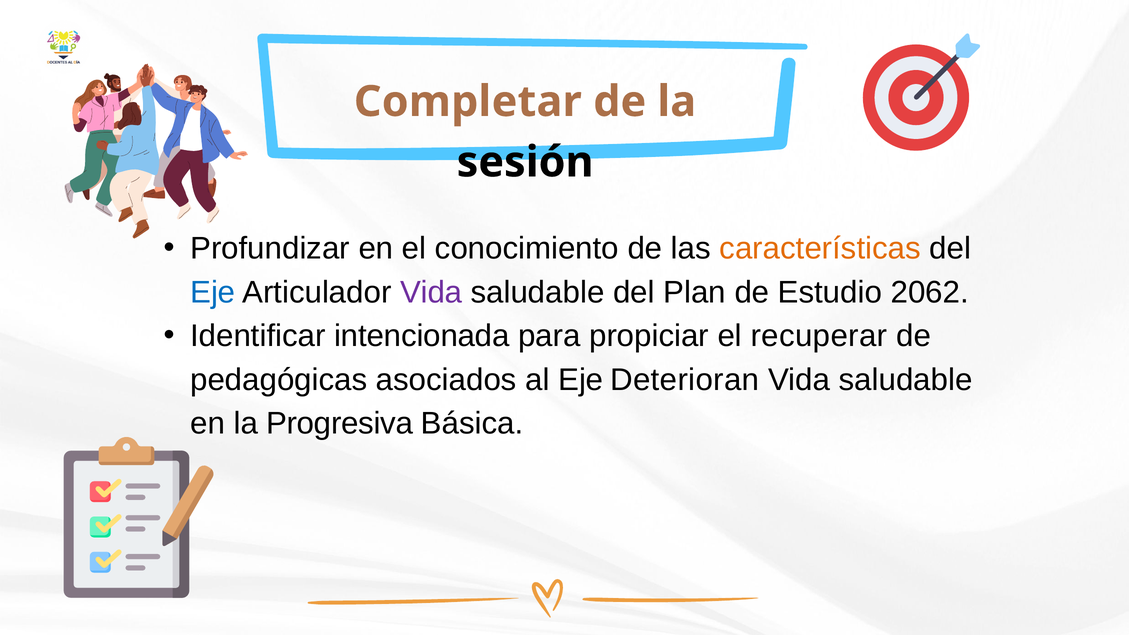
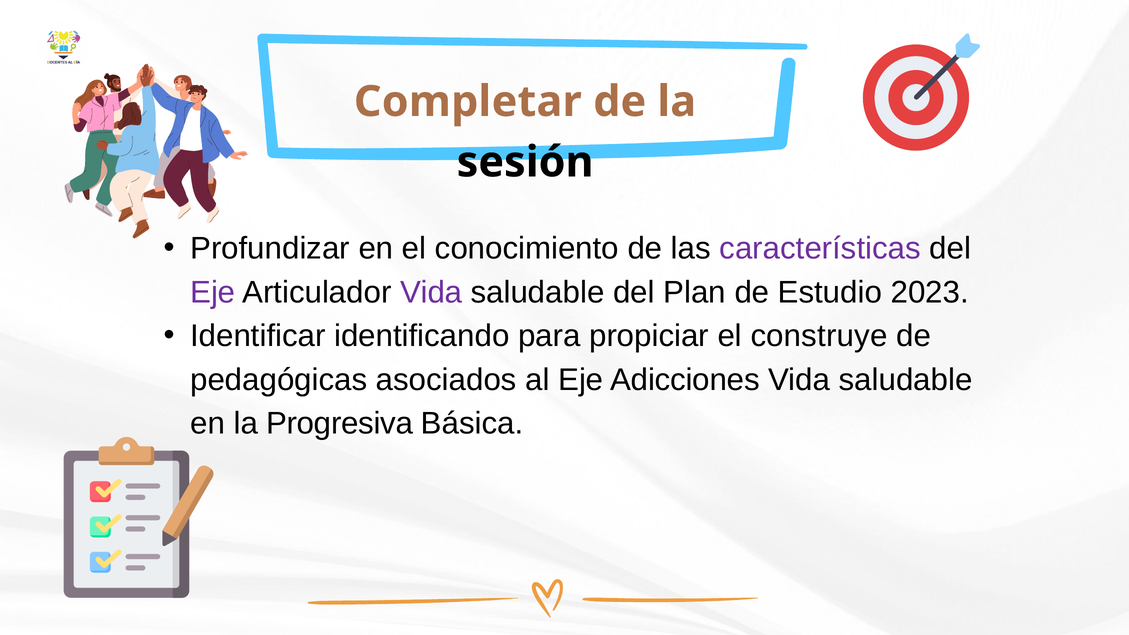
características colour: orange -> purple (820, 249)
Eje colour: blue -> purple (213, 292)
2062: 2062 -> 2023 (930, 292)
intencionada: intencionada -> identificando (422, 336)
recuperar: recuperar -> construye (819, 336)
Deterioran: Deterioran -> Adicciones (685, 380)
